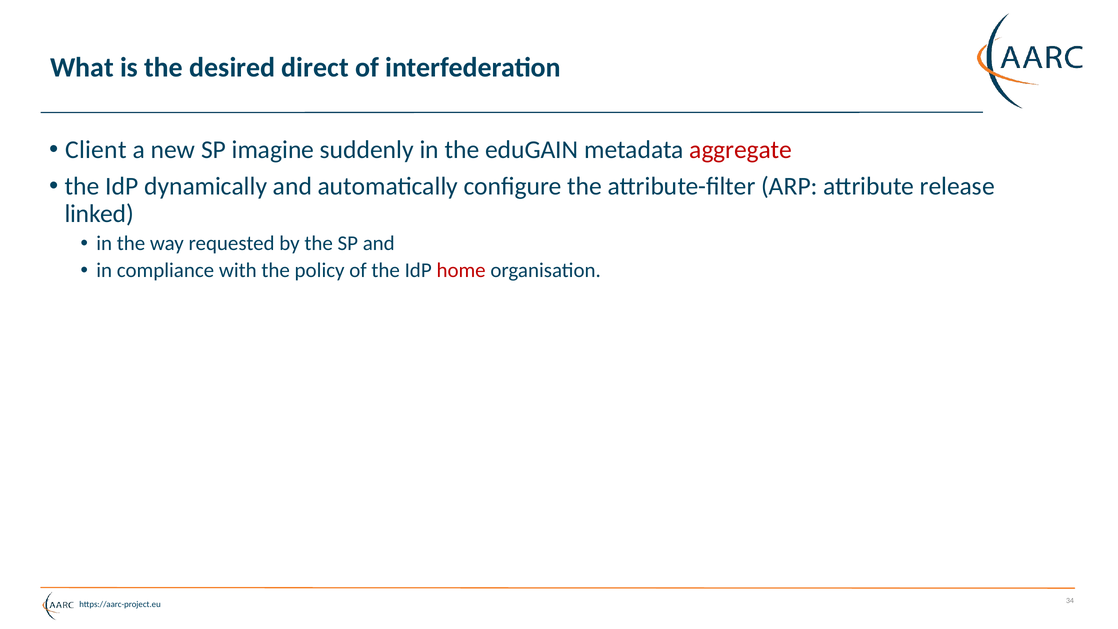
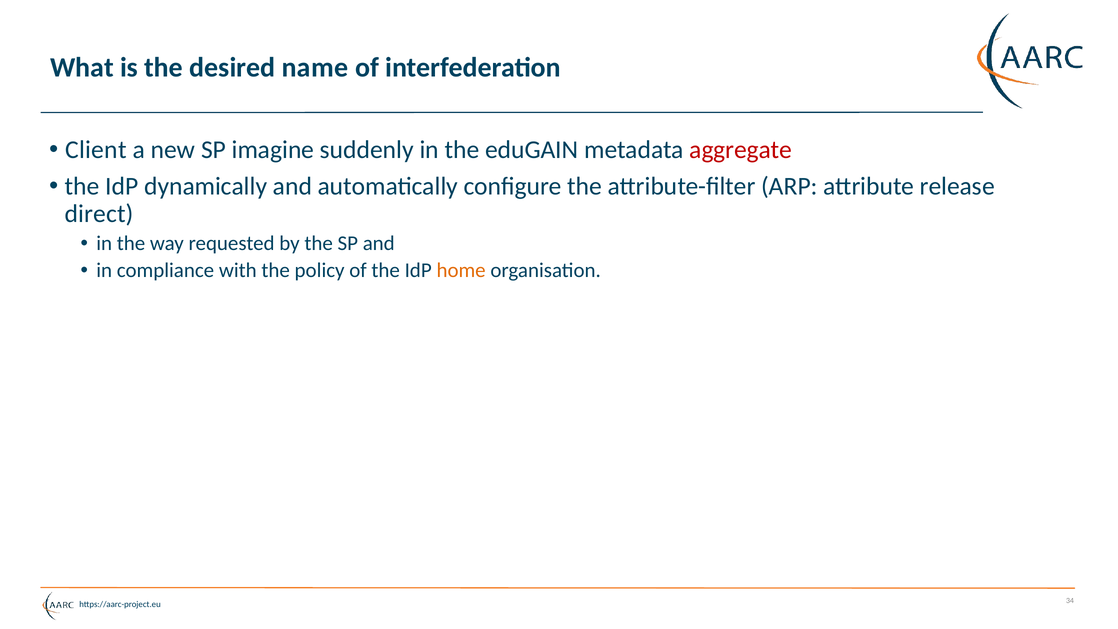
direct: direct -> name (315, 67)
linked: linked -> direct (99, 214)
home colour: red -> orange (461, 270)
